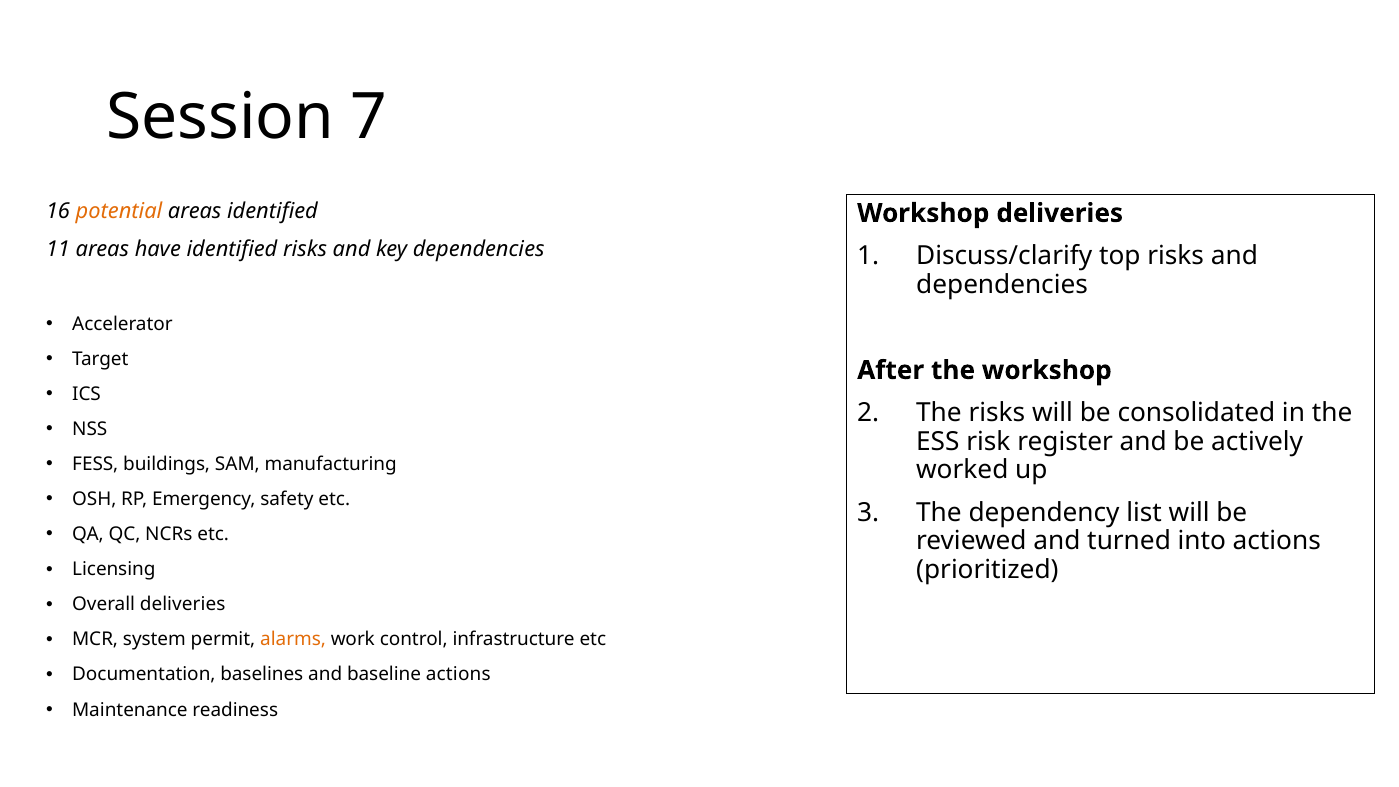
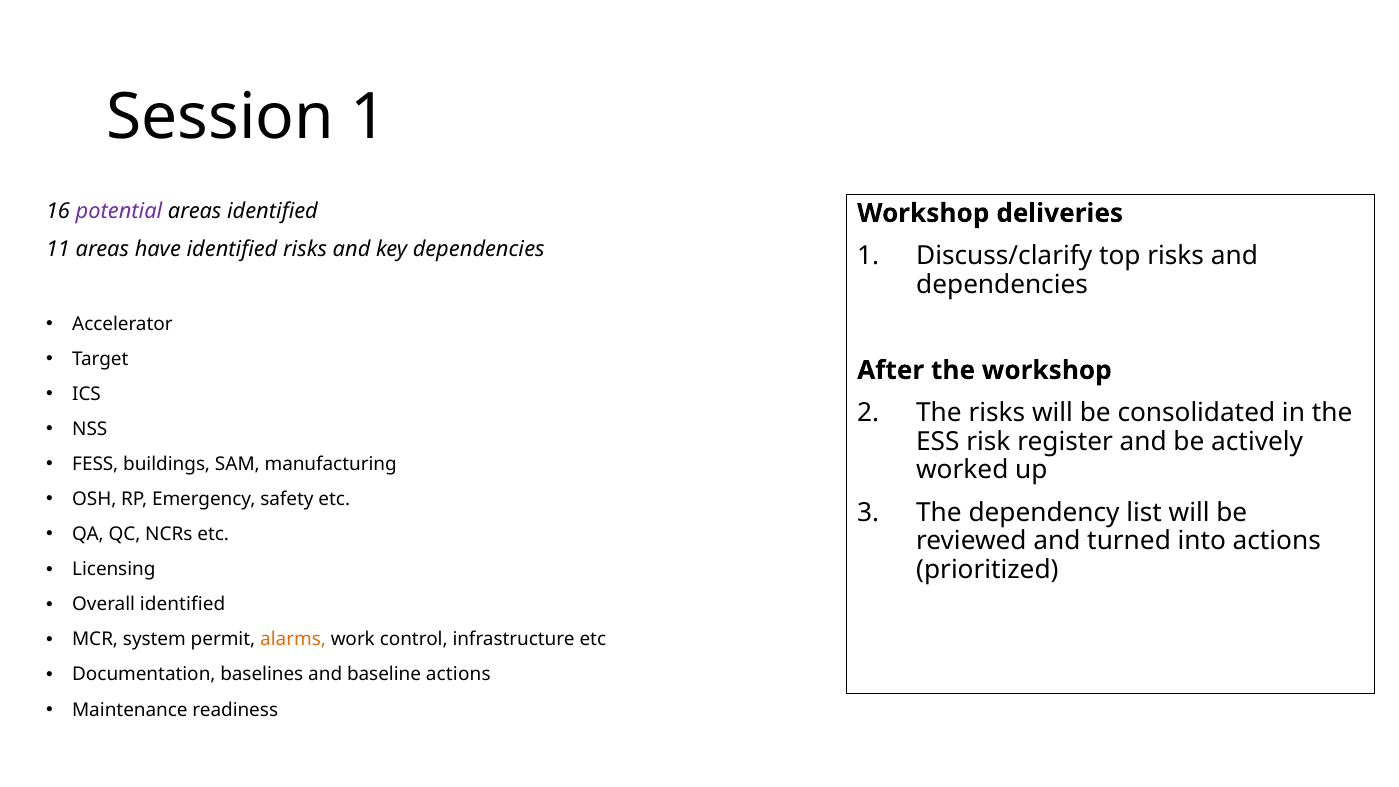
Session 7: 7 -> 1 (369, 118)
potential colour: orange -> purple (119, 211)
Overall deliveries: deliveries -> identified (183, 605)
